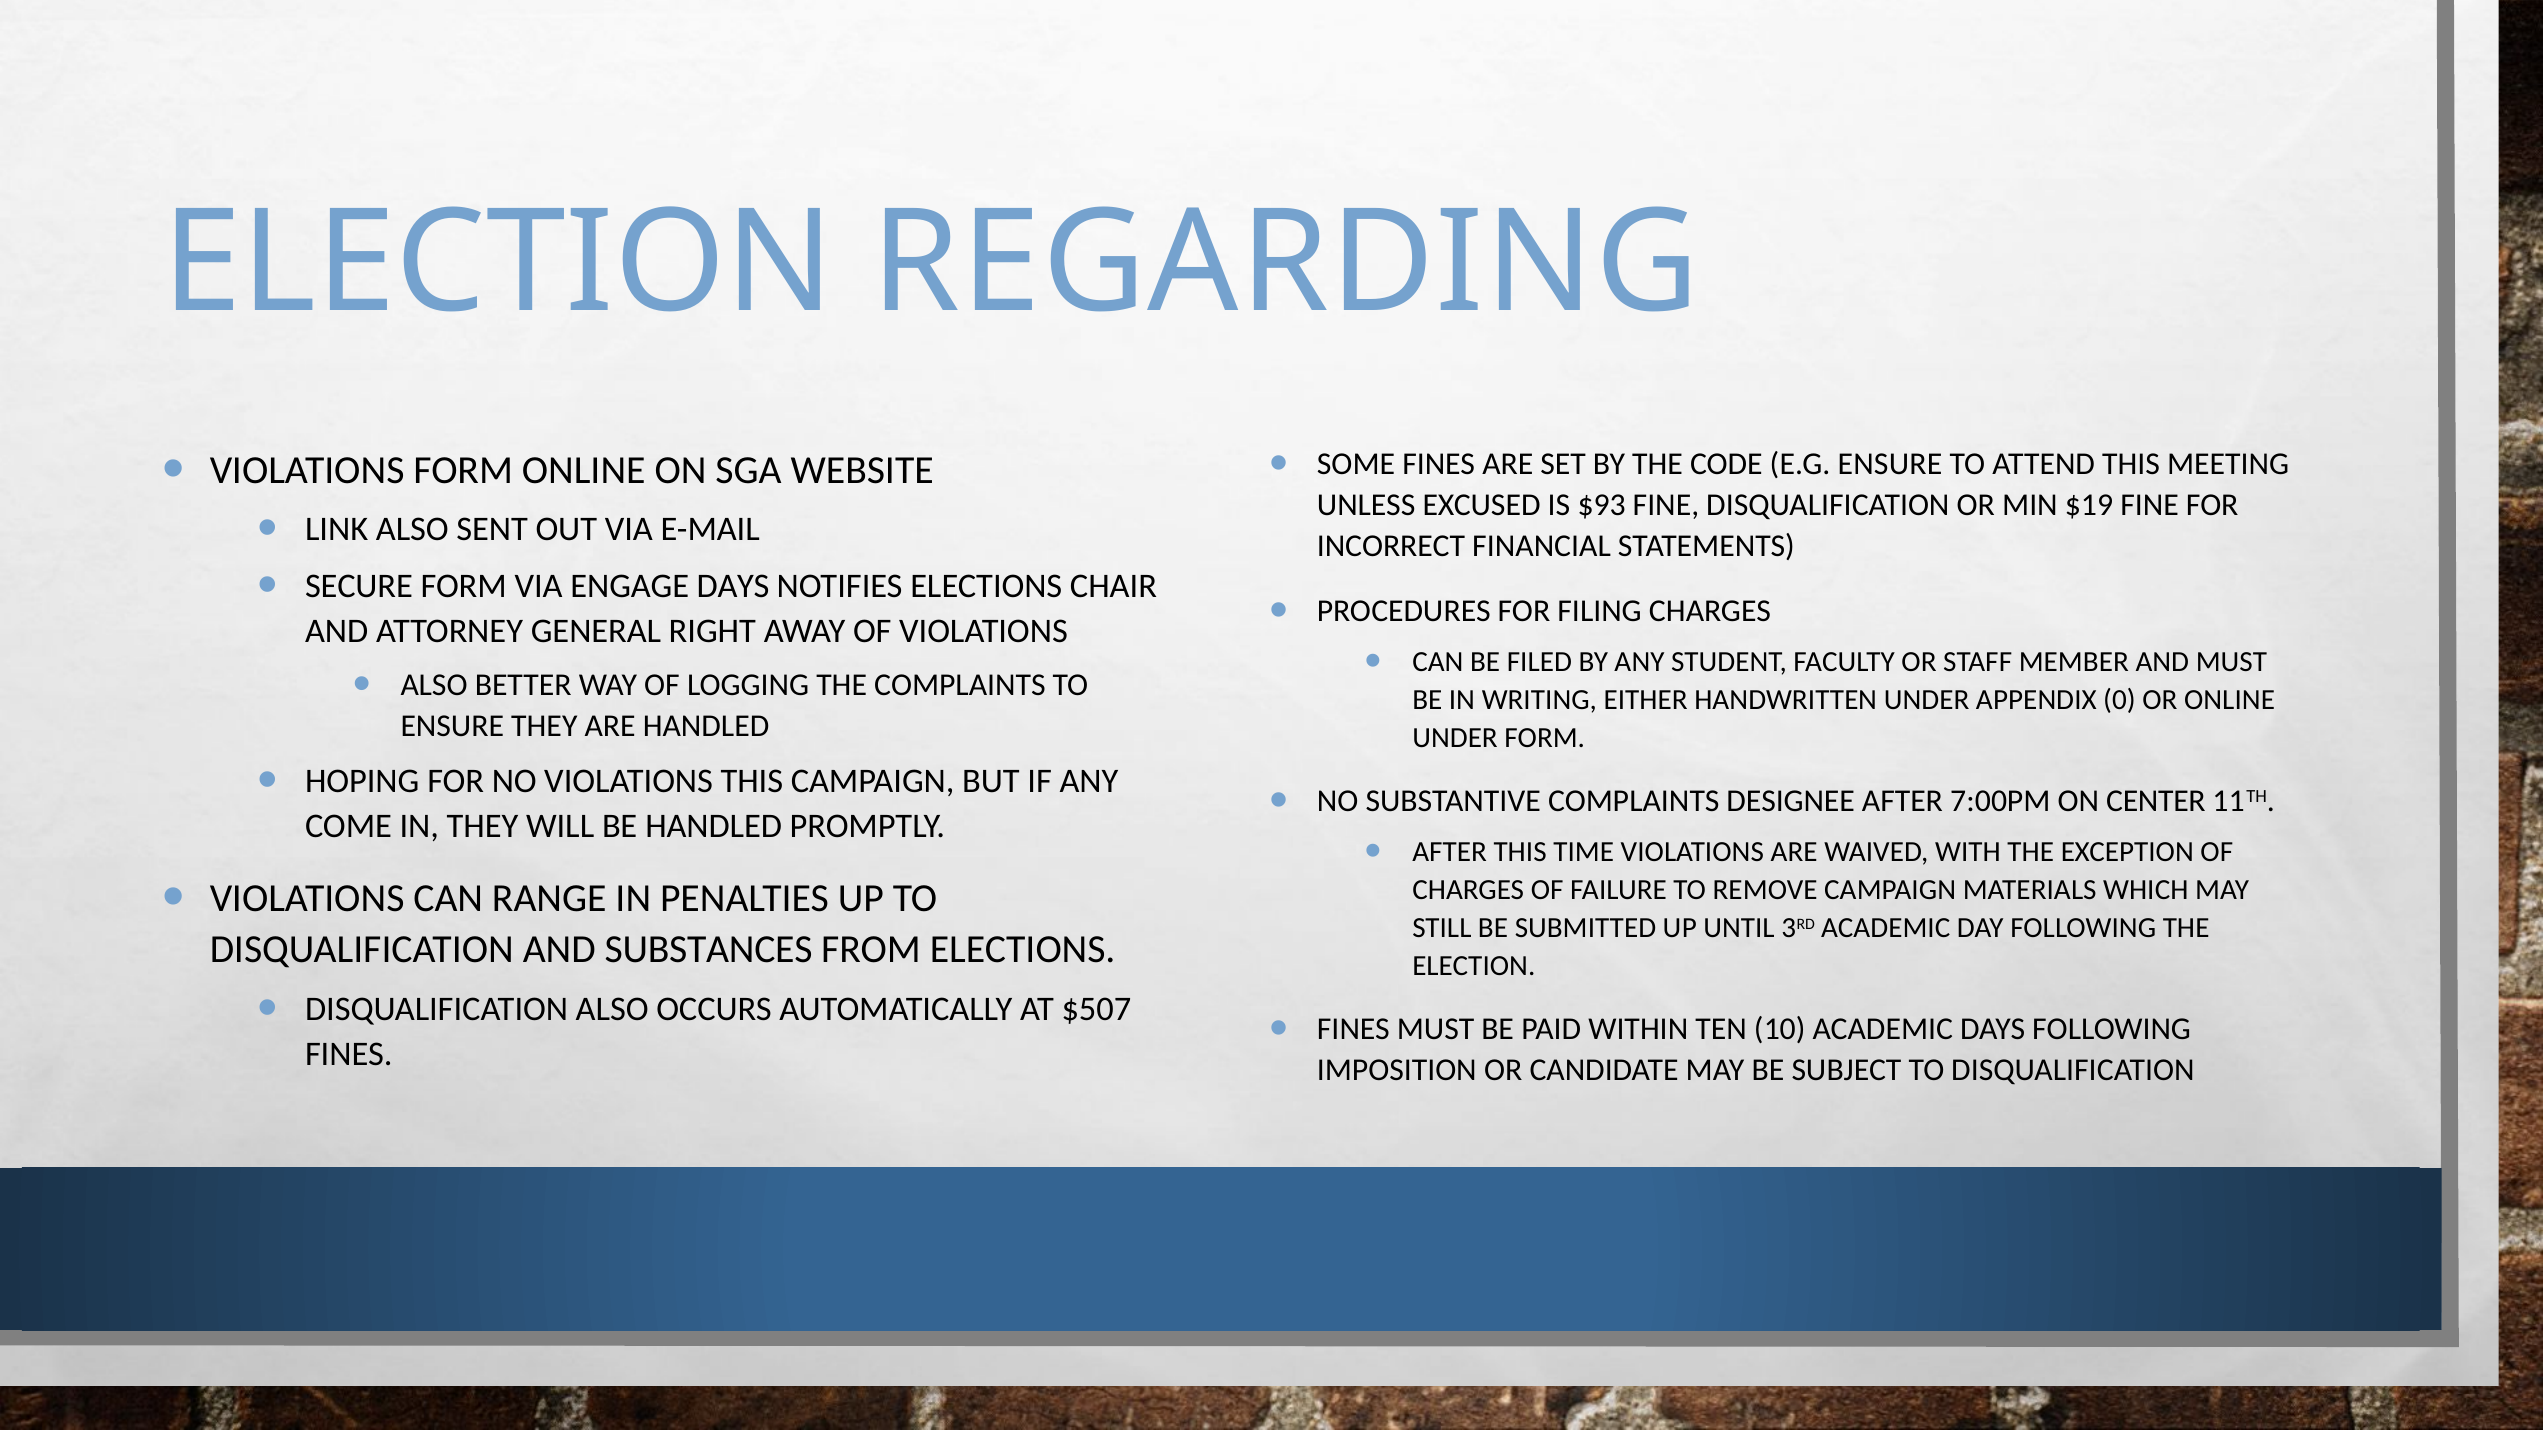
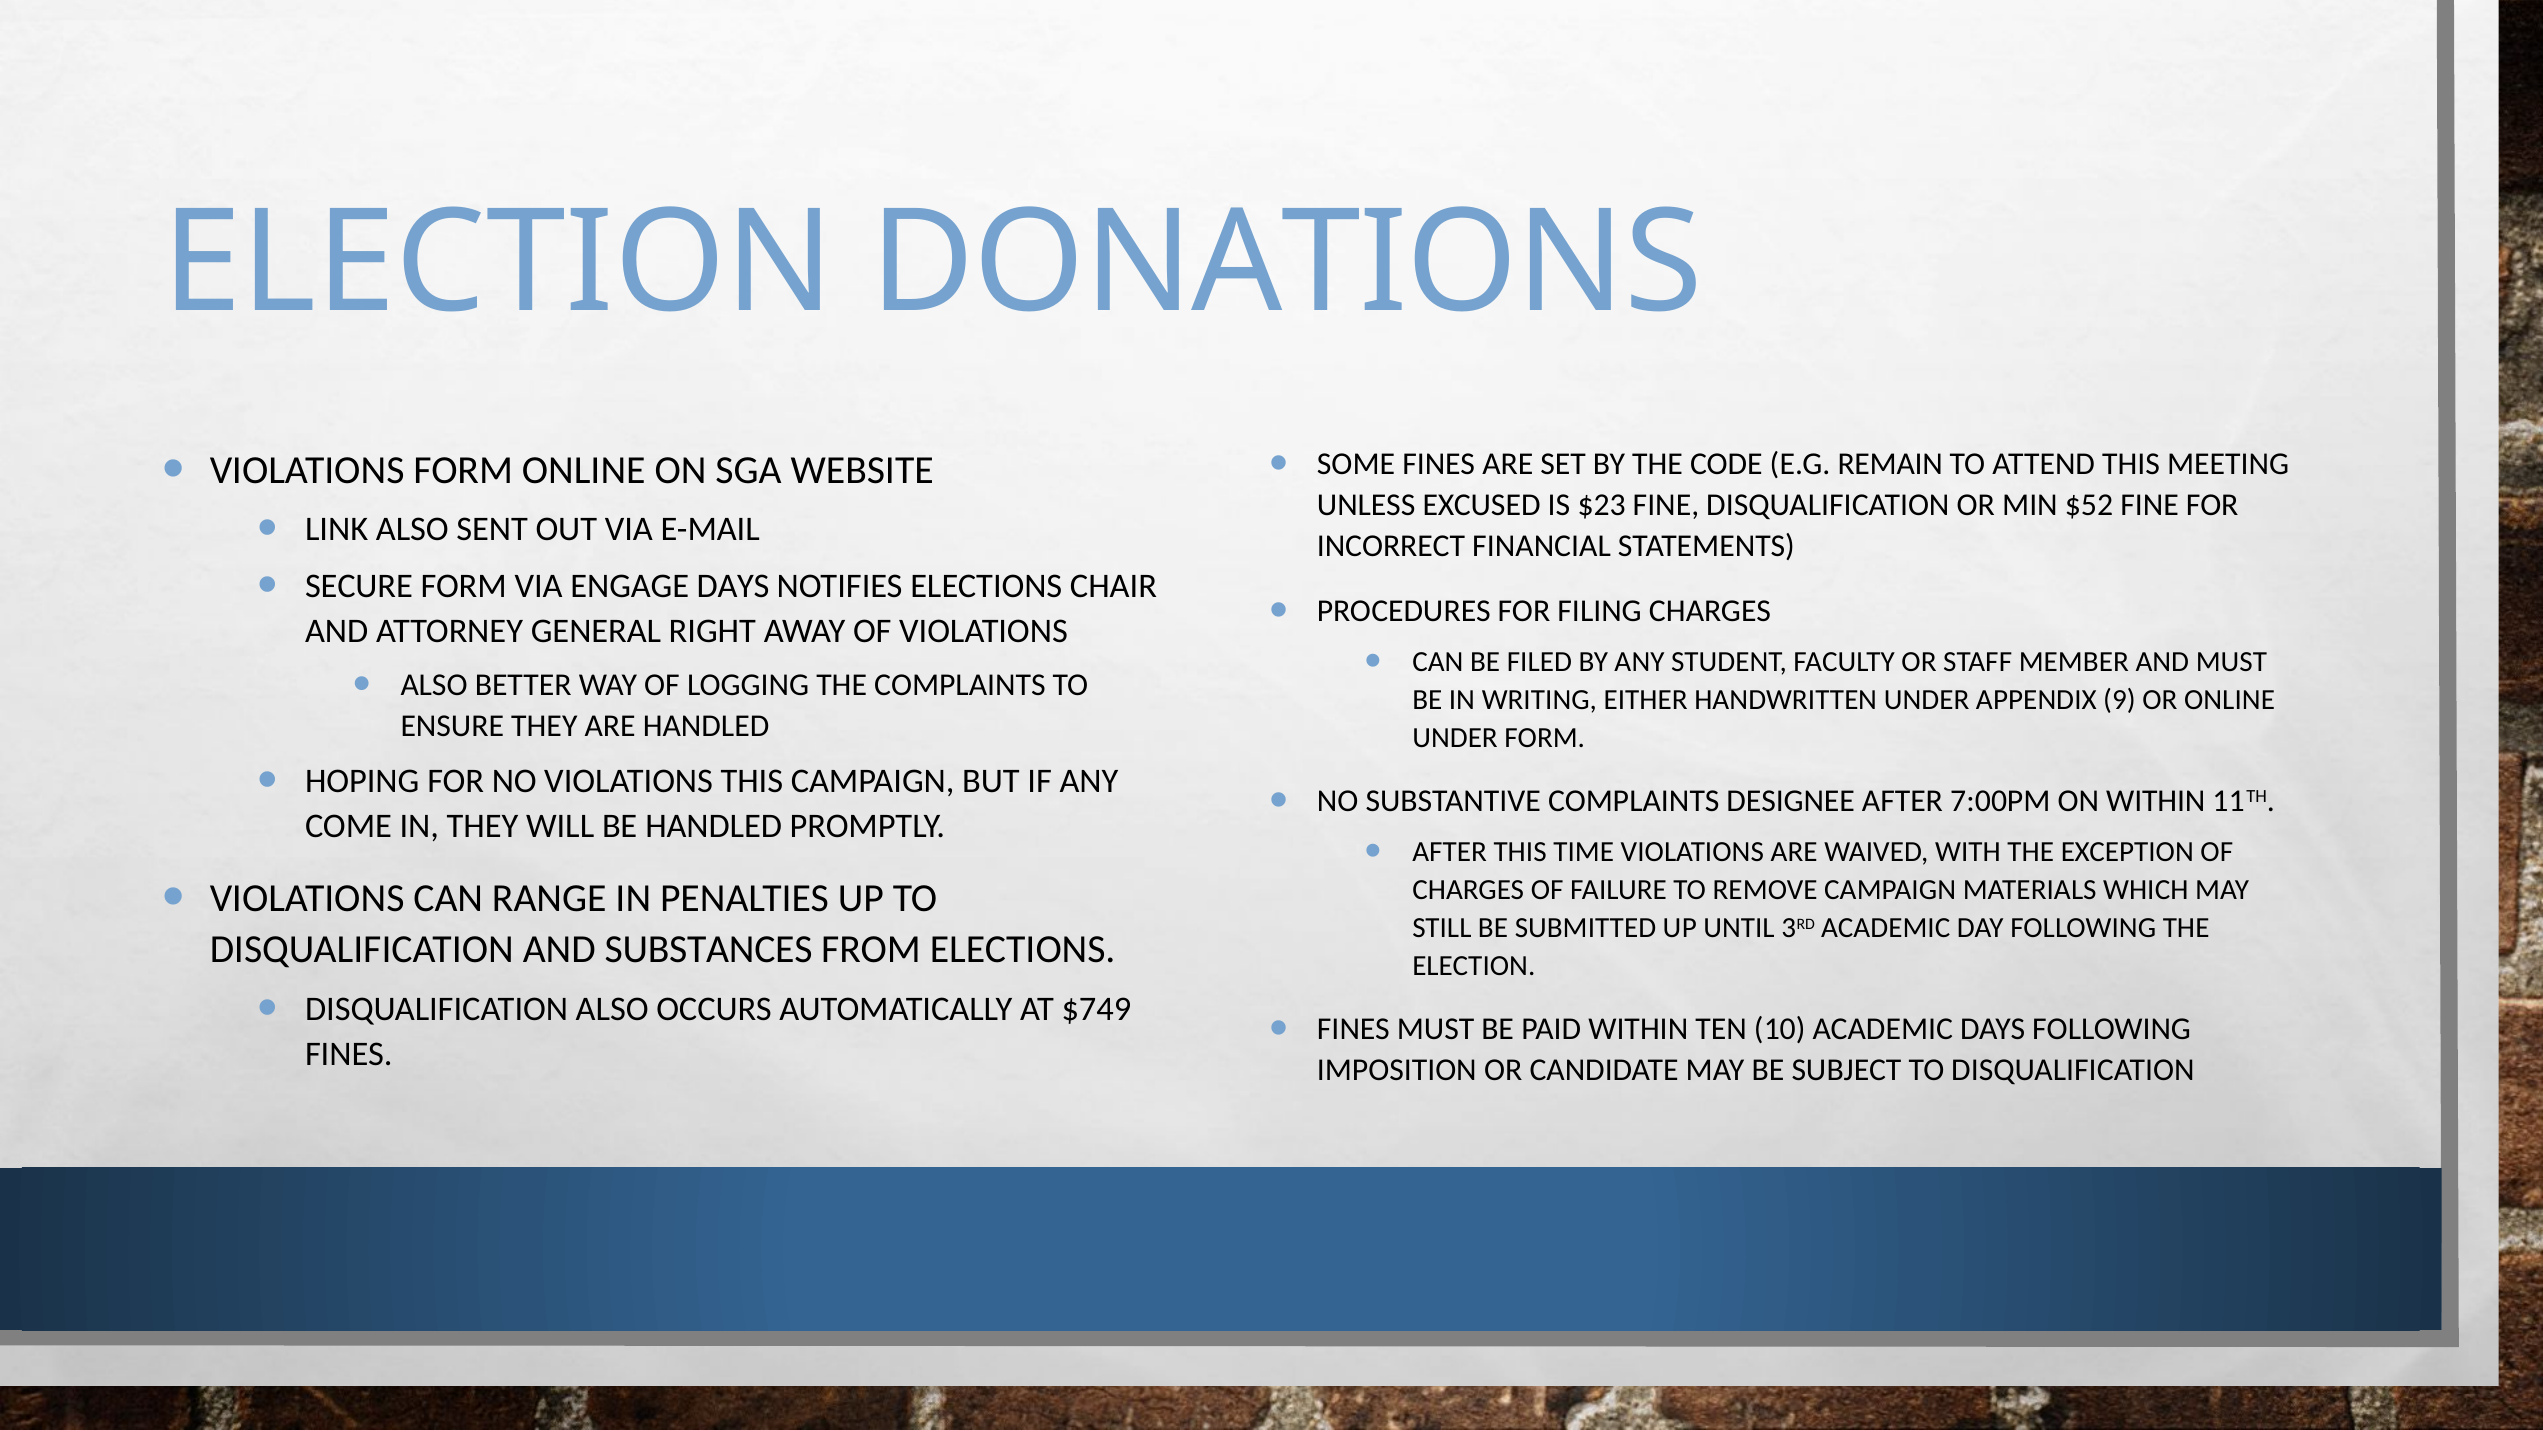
REGARDING: REGARDING -> DONATIONS (1287, 263)
E.G ENSURE: ENSURE -> REMAIN (1890, 464)
$93: $93 -> $23 (1602, 505)
$19: $19 -> $52 (2089, 505)
0: 0 -> 9 (2120, 700)
ON CENTER: CENTER -> WITHIN (2156, 802)
$507: $507 -> $749 (1096, 1009)
